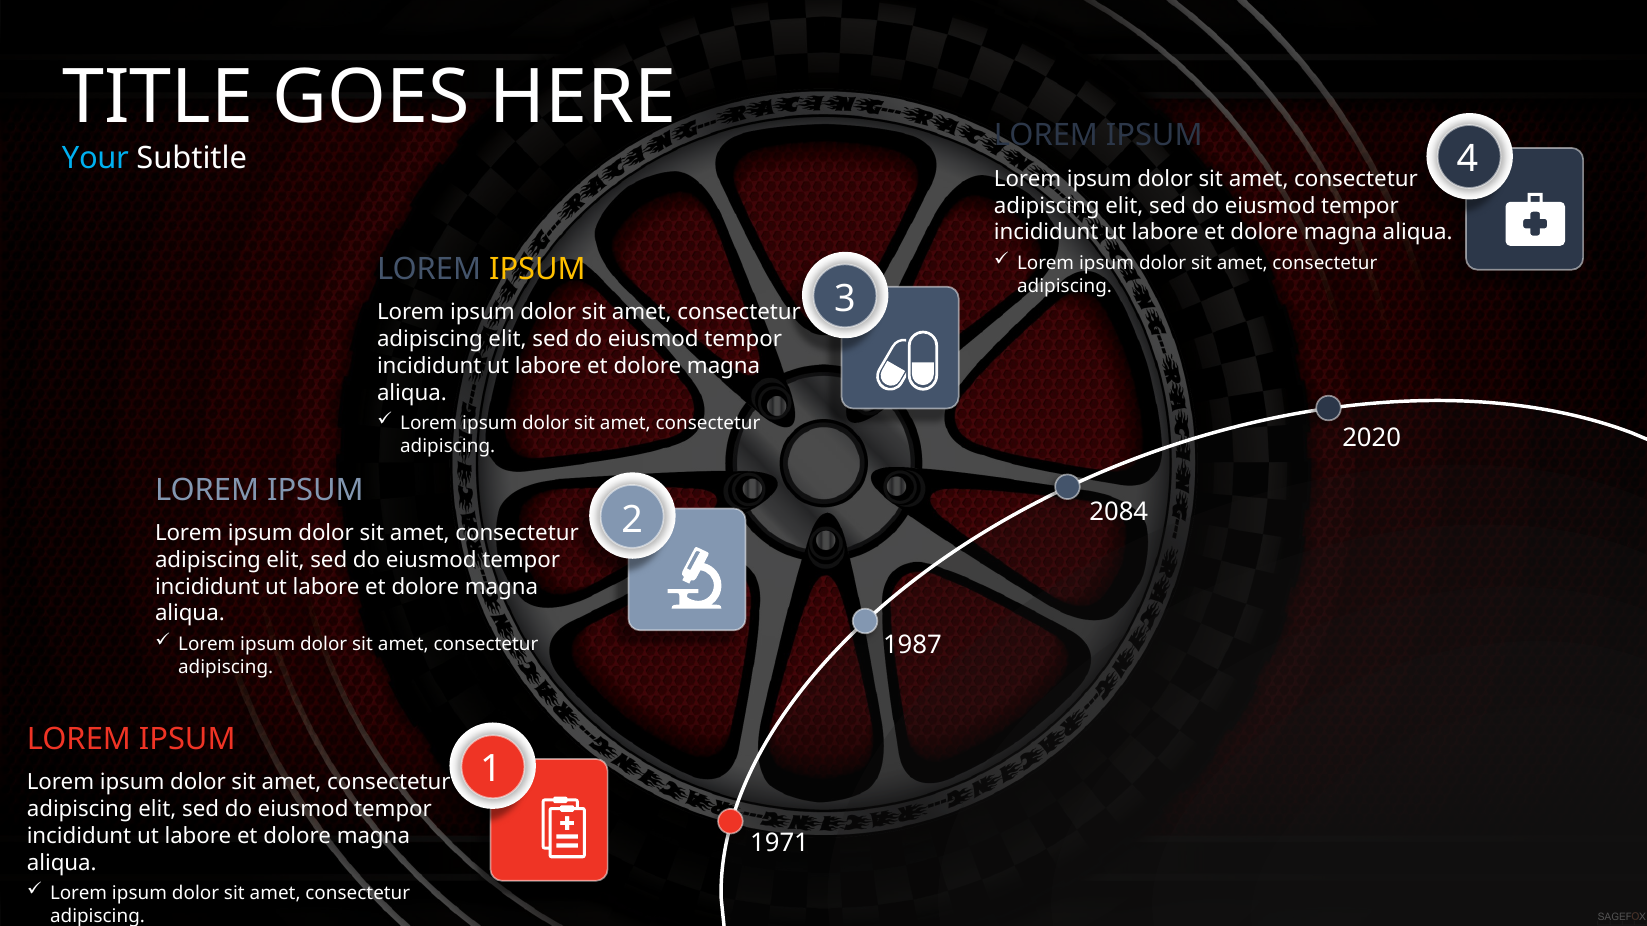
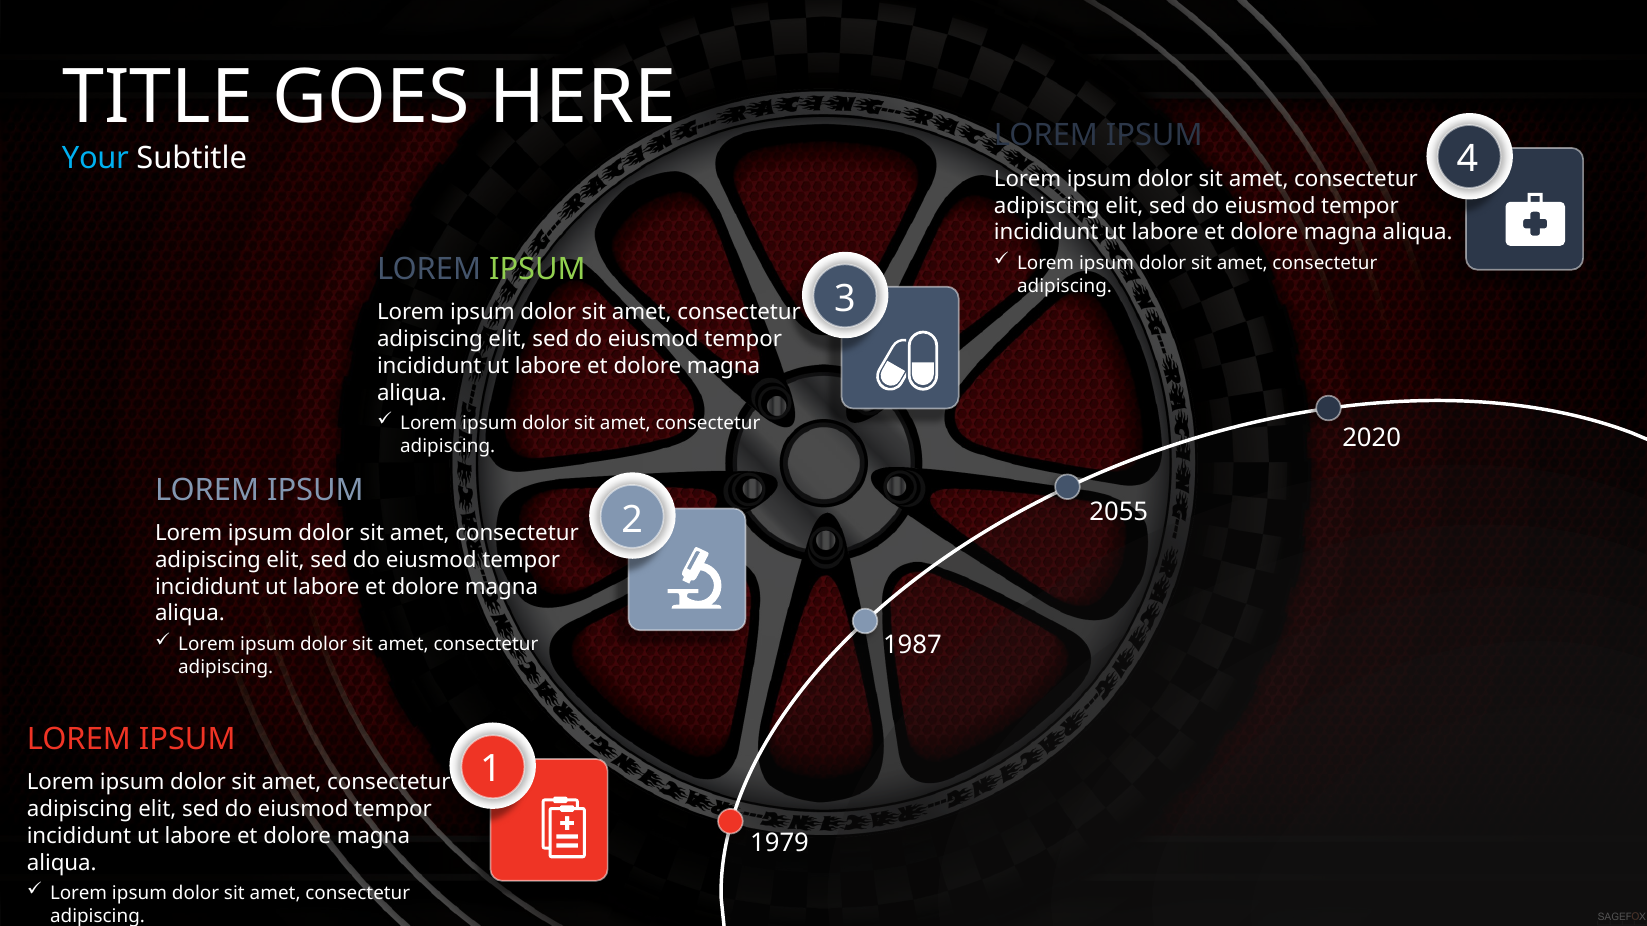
IPSUM colour: yellow -> light green (537, 269)
2084: 2084 -> 2055 (1119, 513)
1971: 1971 -> 1979 (780, 843)
